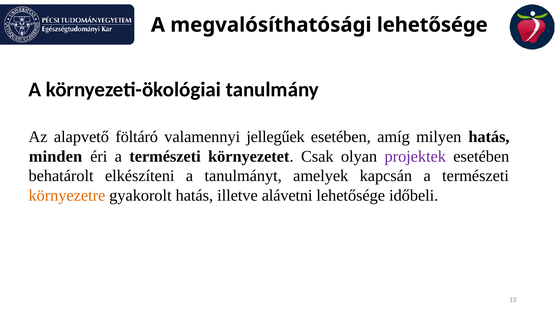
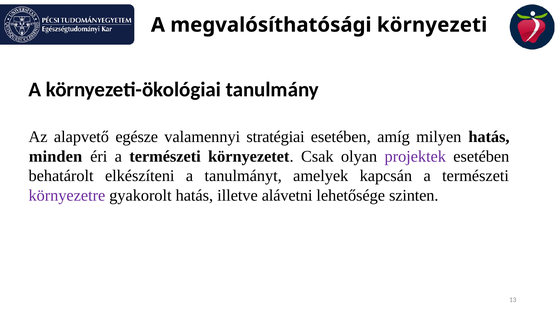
megvalósíthatósági lehetősége: lehetősége -> környezeti (432, 25)
föltáró: föltáró -> egésze (137, 137)
jellegűek: jellegűek -> stratégiai (276, 137)
környezetre colour: orange -> purple (67, 196)
időbeli: időbeli -> szinten (414, 196)
